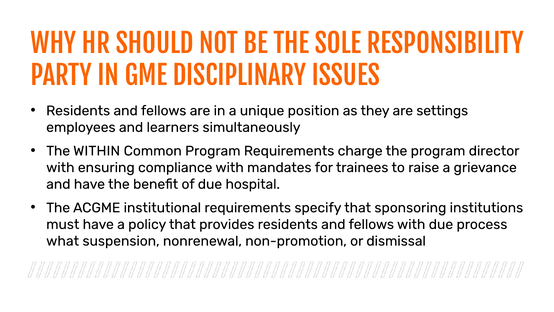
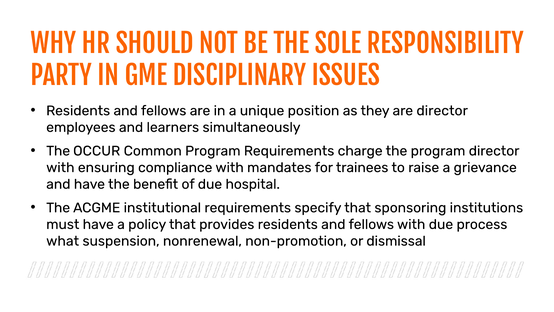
are settings: settings -> director (442, 111)
WITHIN: WITHIN -> OCCUR (97, 151)
